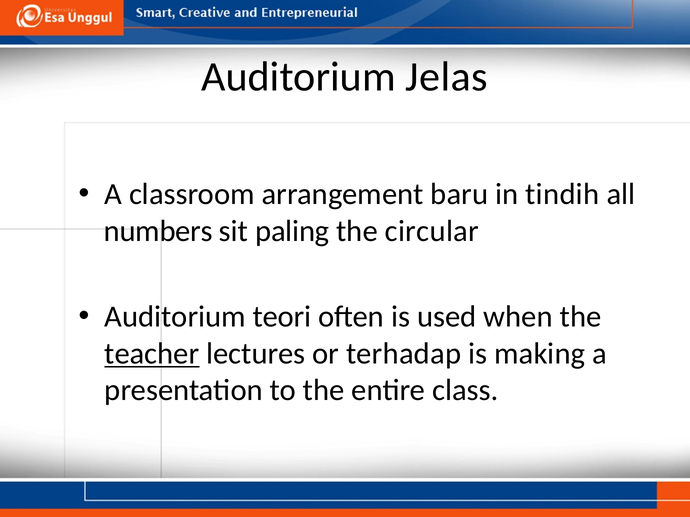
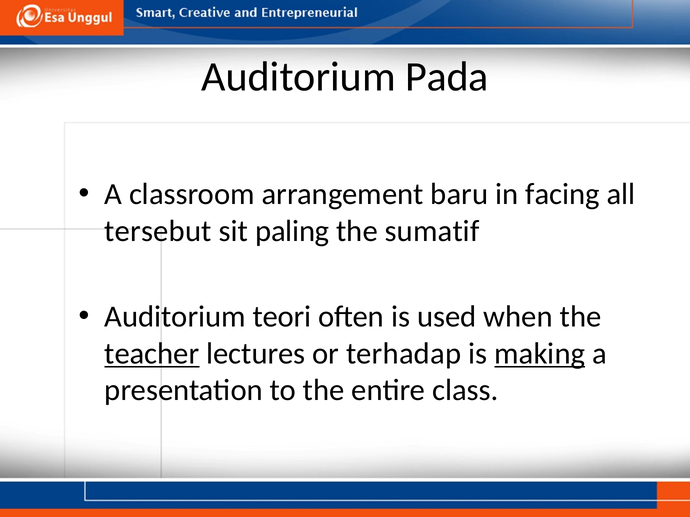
Jelas: Jelas -> Pada (447, 77)
tindih: tindih -> facing (563, 194)
numbers: numbers -> tersebut (158, 231)
circular: circular -> sumatif (432, 231)
making underline: none -> present (540, 354)
